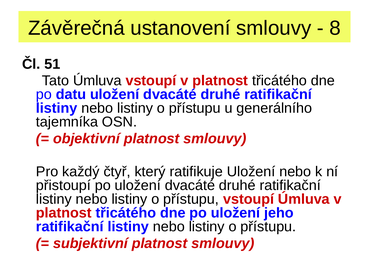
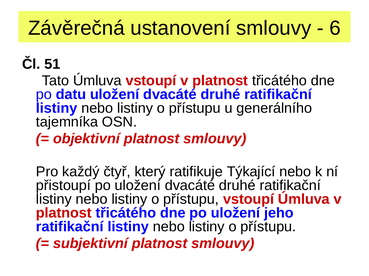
8: 8 -> 6 (335, 28)
ratifikuje Uložení: Uložení -> Týkající (251, 172)
